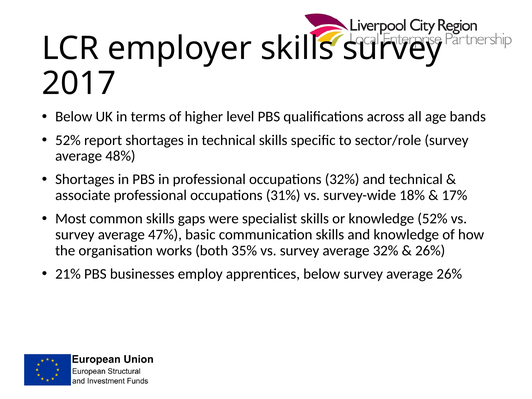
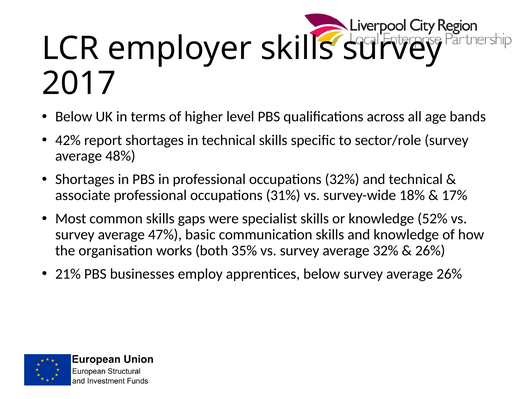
52%: 52% -> 42% (68, 140)
